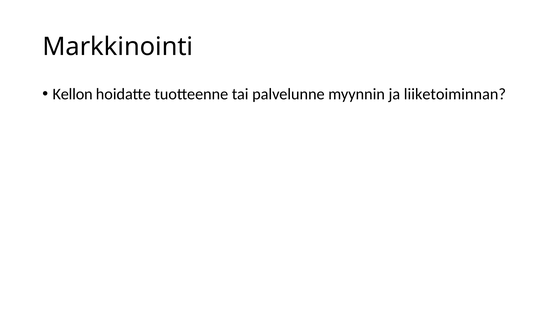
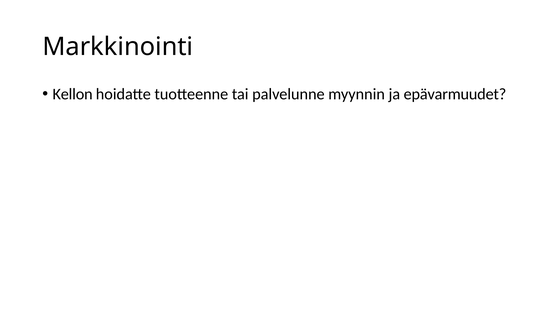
liiketoiminnan: liiketoiminnan -> epävarmuudet (455, 94)
